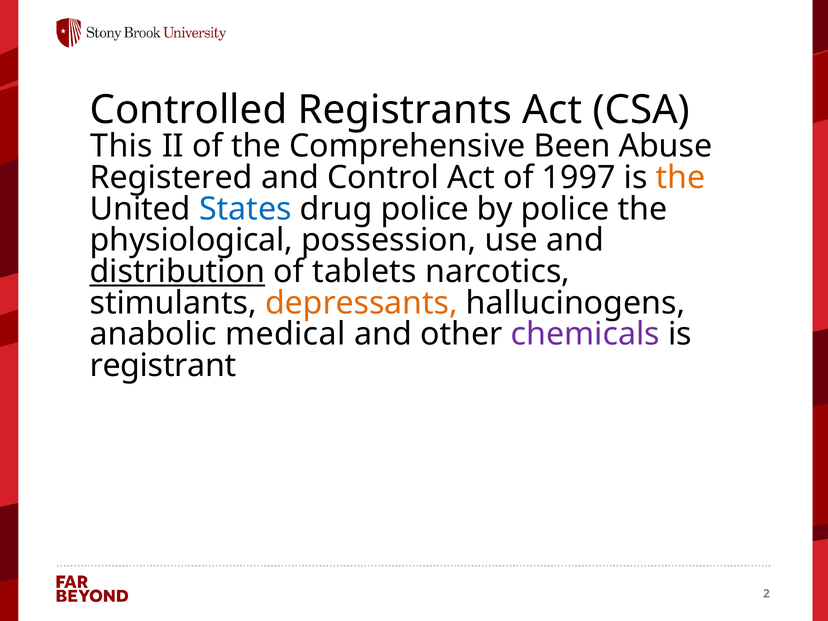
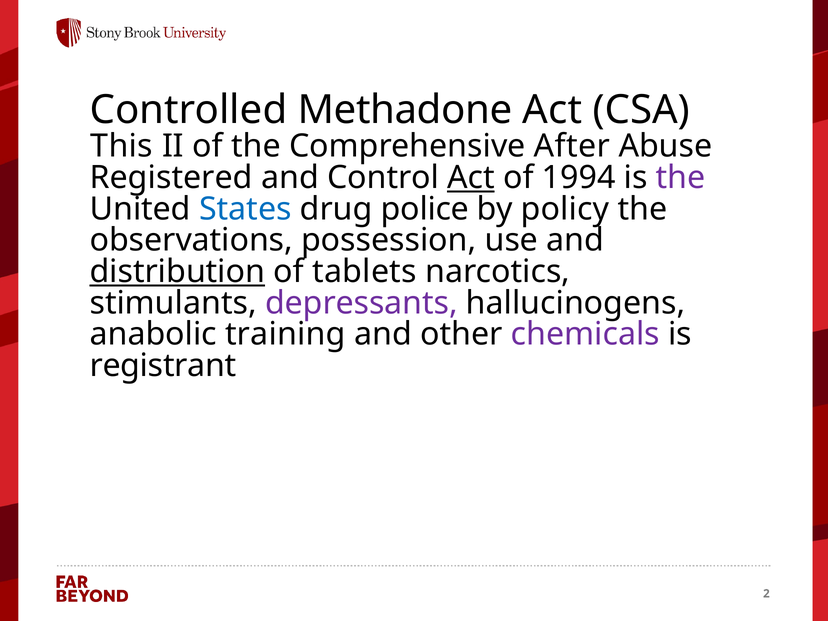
Registrants: Registrants -> Methadone (405, 110)
Been: Been -> After (572, 146)
Act underline: none -> present (471, 178)
1997: 1997 -> 1994 (579, 178)
the colour: orange -> purple (681, 178)
by police: police -> policy (565, 209)
physiological: physiological -> observations (191, 240)
depressants colour: orange -> purple (361, 303)
medical: medical -> training (285, 334)
